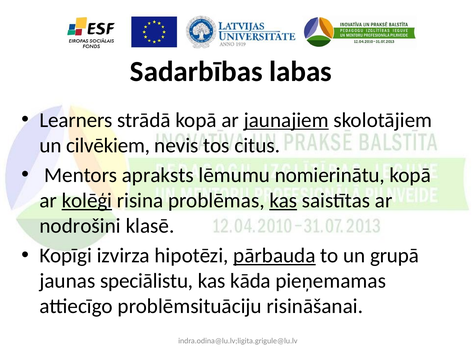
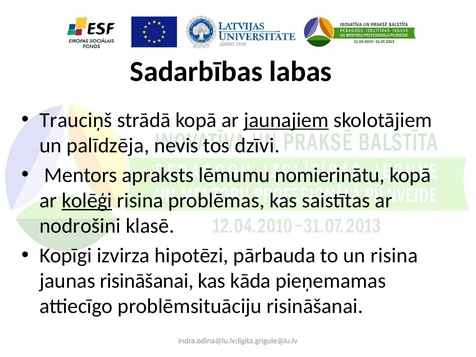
Learners: Learners -> Trauciņš (76, 120)
cilvēkiem: cilvēkiem -> palīdzēja (108, 145)
citus: citus -> dzīvi (257, 145)
kas underline: present -> none (283, 201)
pārbauda underline: present -> none (274, 256)
un grupā: grupā -> risina (394, 256)
jaunas speciālistu: speciālistu -> risināšanai (147, 281)
